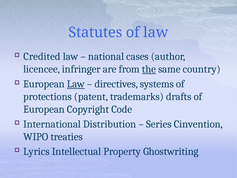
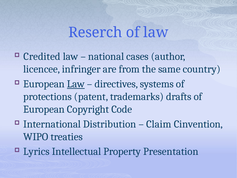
Statutes: Statutes -> Reserch (95, 32)
the underline: present -> none (149, 69)
Series: Series -> Claim (159, 124)
Ghostwriting: Ghostwriting -> Presentation (171, 151)
